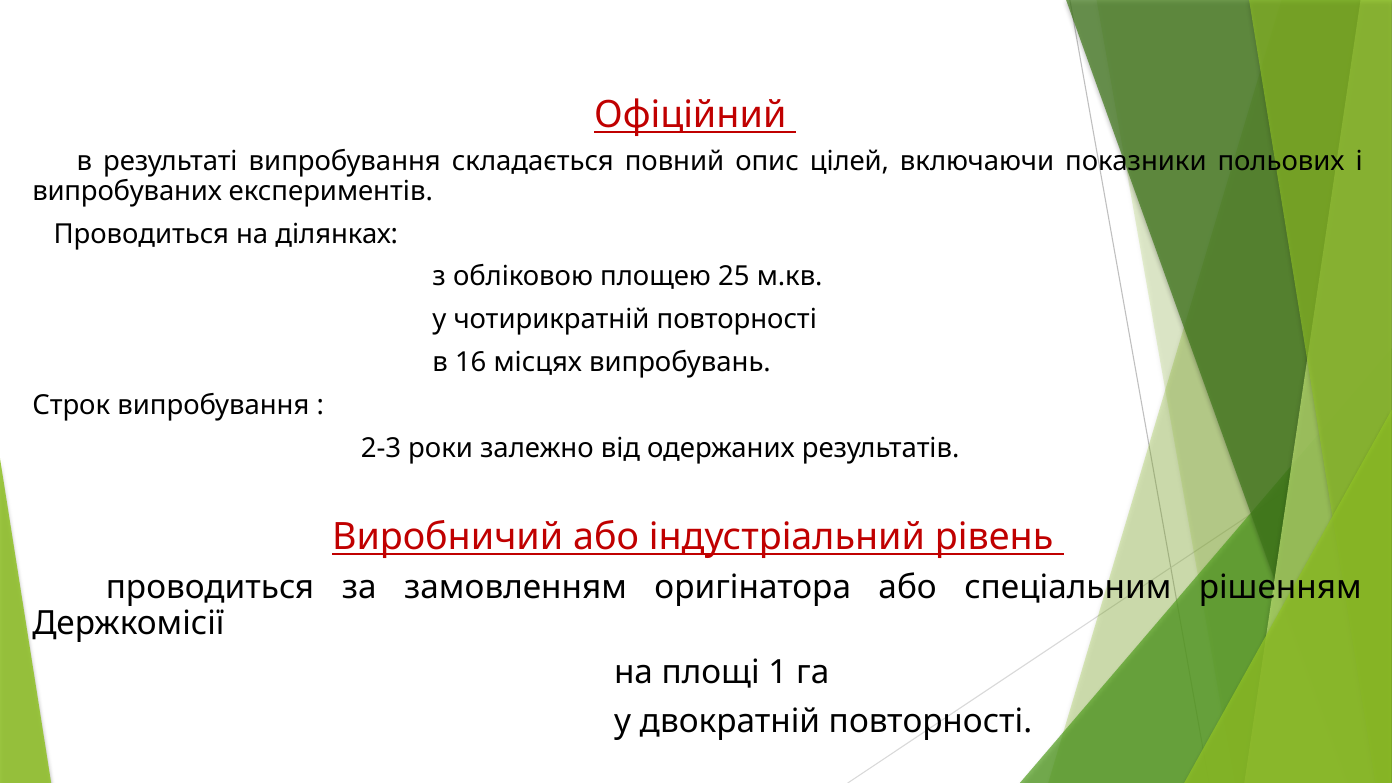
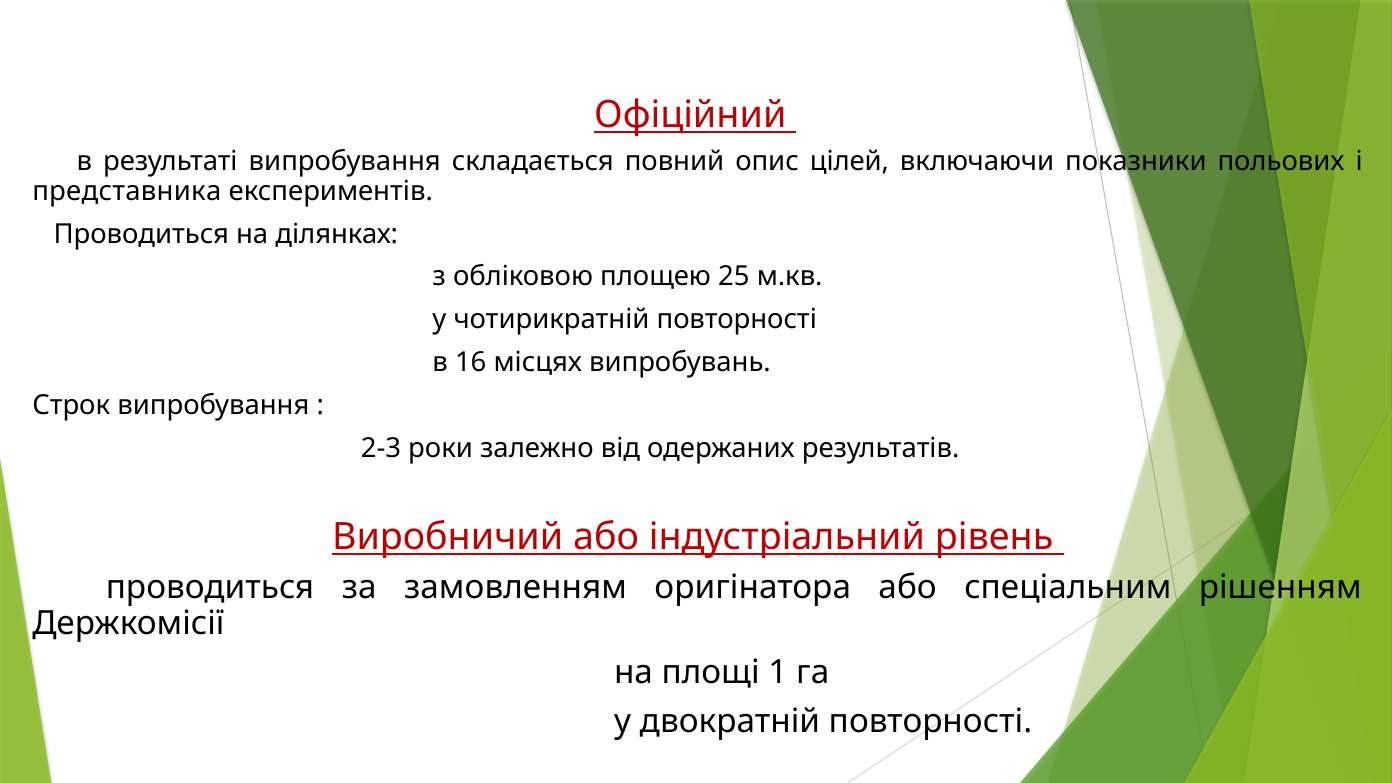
випробуваних: випробуваних -> представника (127, 191)
